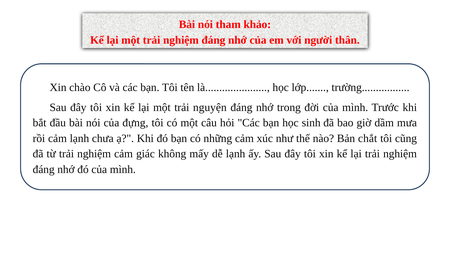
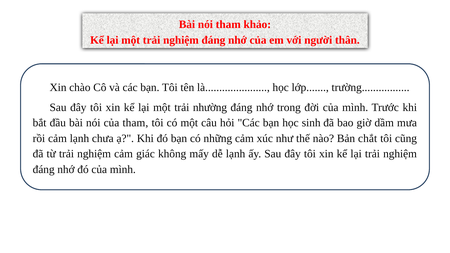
nguyện: nguyện -> nhường (210, 107)
của đựng: đựng -> tham (135, 123)
